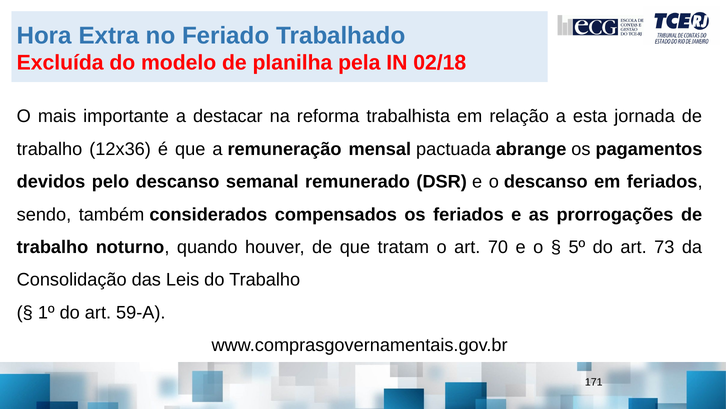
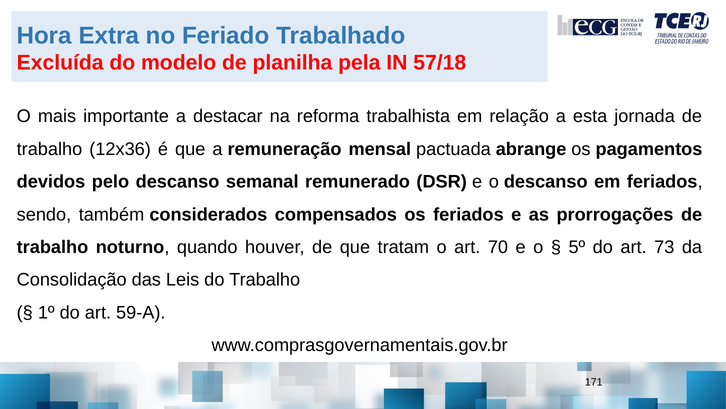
02/18: 02/18 -> 57/18 (440, 63)
